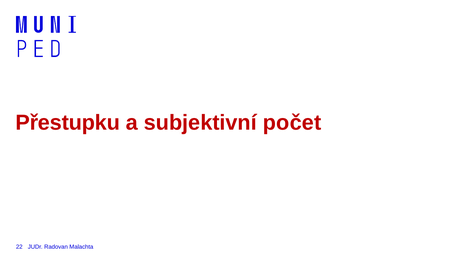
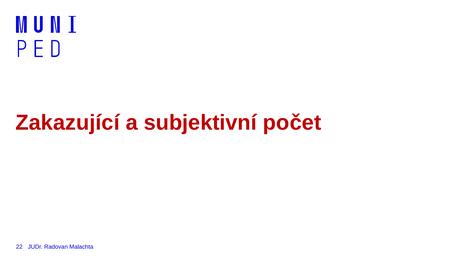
Přestupku: Přestupku -> Zakazující (68, 122)
